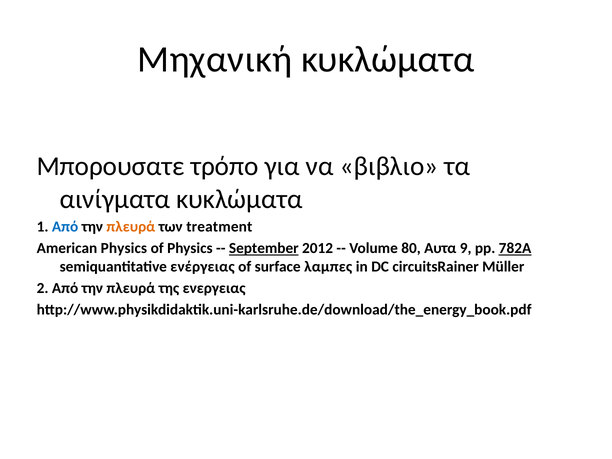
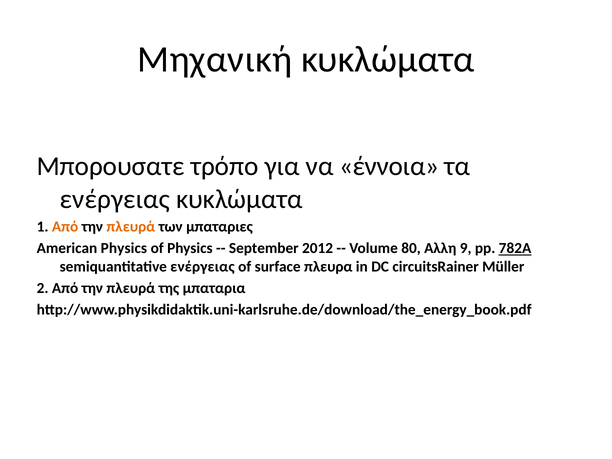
βιβλιο: βιβλιο -> έννοια (389, 166)
αινίγματα: αινίγματα -> ενέργειας (115, 199)
Από colour: blue -> orange (65, 227)
treatment: treatment -> μπαταριες (219, 227)
September underline: present -> none (264, 248)
Αυτα: Αυτα -> Αλλη (440, 248)
λαμπες: λαμπες -> πλευρα (328, 267)
ενεργειας: ενεργειας -> μπαταρια (214, 288)
